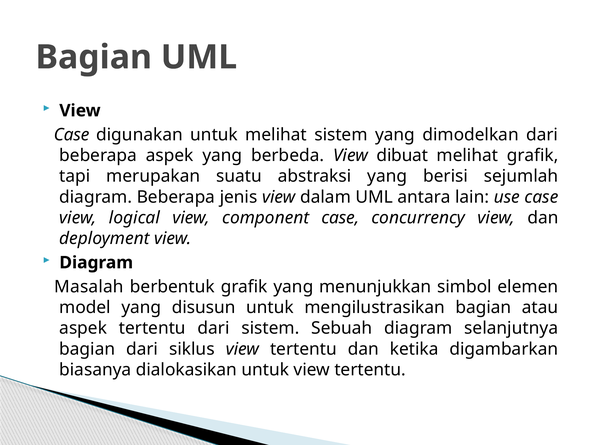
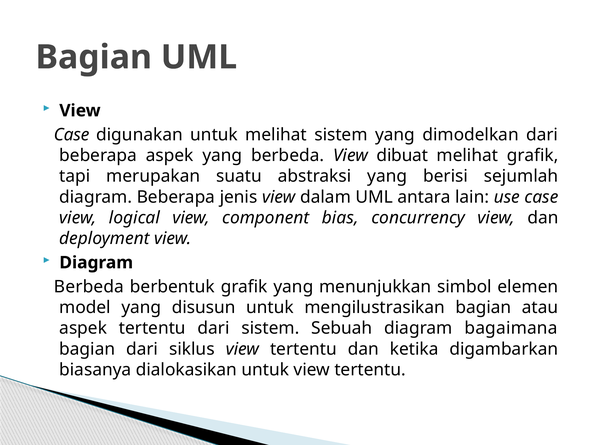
component case: case -> bias (340, 218)
Masalah: Masalah -> Berbeda (89, 287)
selanjutnya: selanjutnya -> bagaimana (511, 329)
